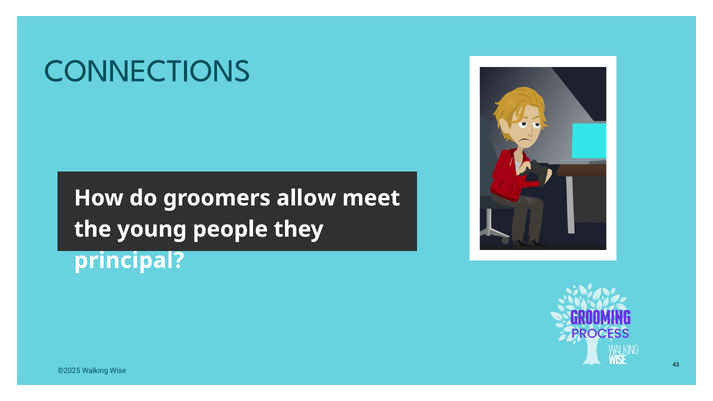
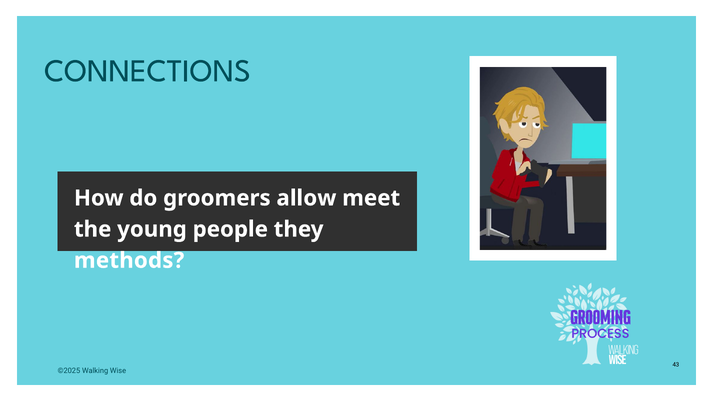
principal: principal -> methods (129, 261)
